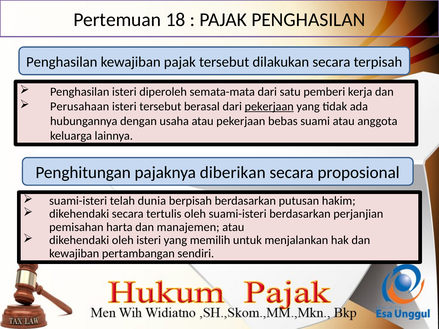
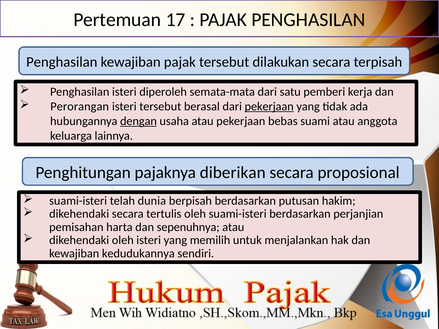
18: 18 -> 17 (176, 20)
Perusahaan: Perusahaan -> Perorangan (80, 107)
dengan underline: none -> present (138, 121)
manajemen: manajemen -> sepenuhnya (188, 227)
pertambangan: pertambangan -> kedudukannya (138, 254)
